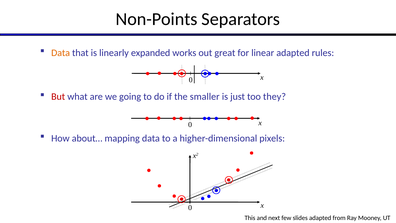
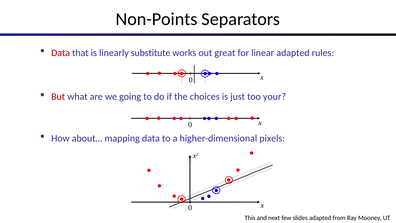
Data colour: orange -> red (61, 53)
expanded: expanded -> substitute (151, 53)
smaller: smaller -> choices (205, 97)
they: they -> your (275, 97)
